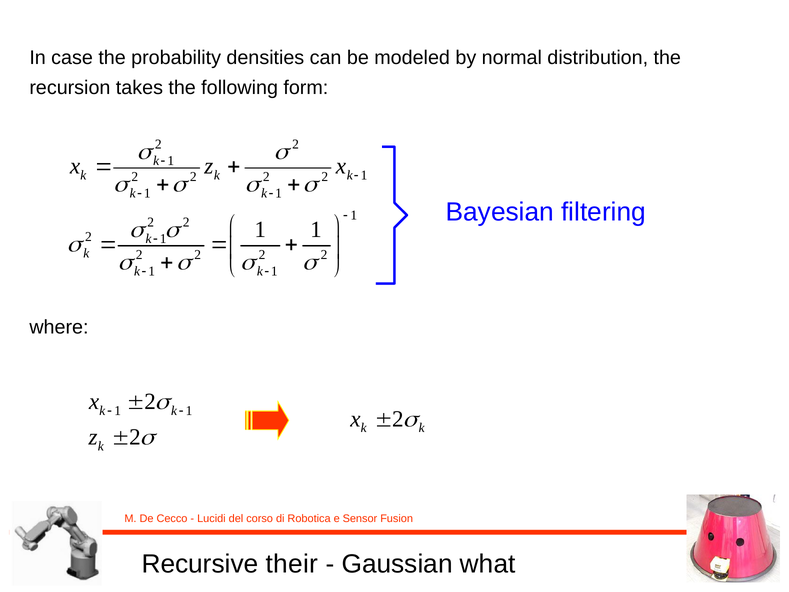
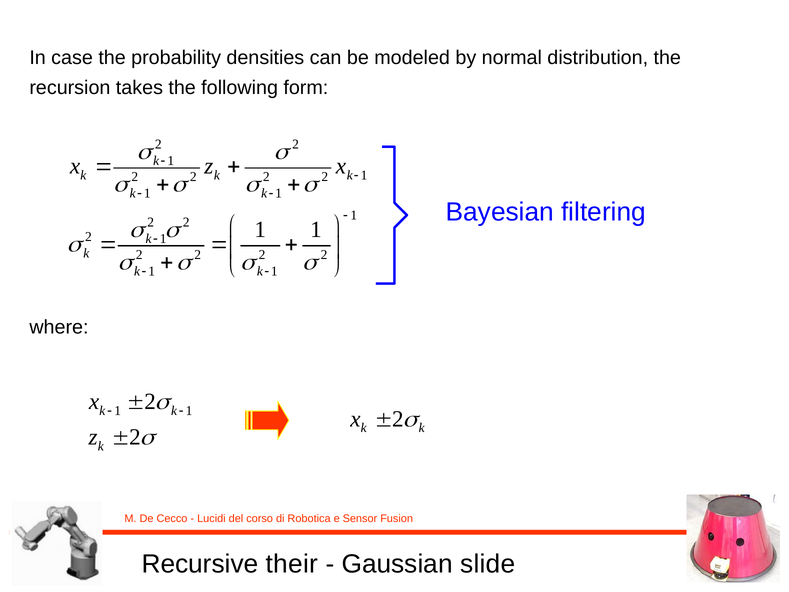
what: what -> slide (488, 564)
